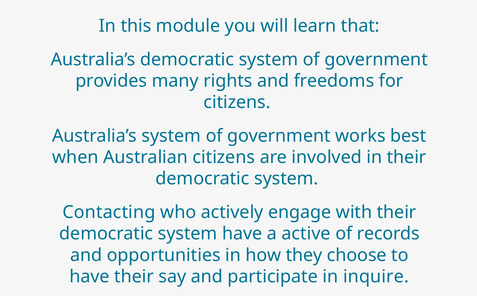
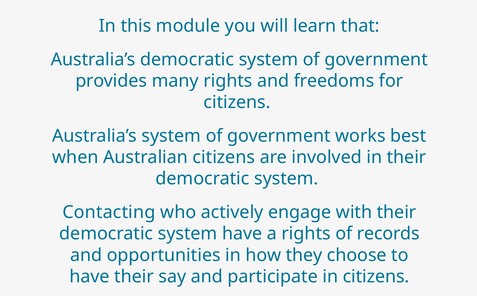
a active: active -> rights (306, 234)
in inquire: inquire -> citizens (376, 276)
